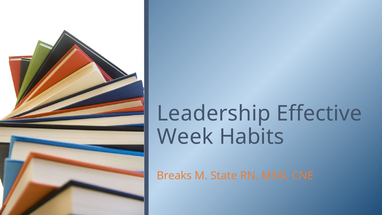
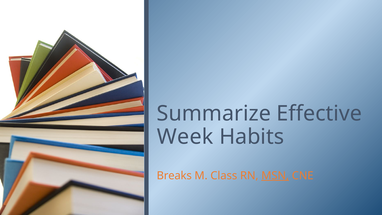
Leadership: Leadership -> Summarize (214, 113)
State: State -> Class (224, 176)
MSN underline: none -> present (275, 176)
